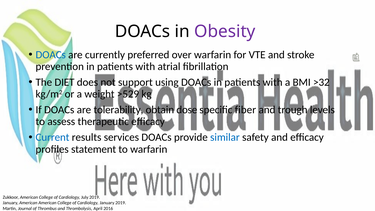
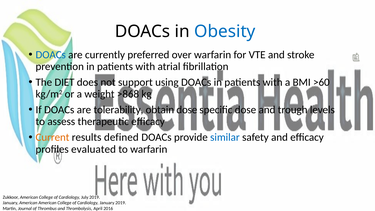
Obesity colour: purple -> blue (225, 32)
>32: >32 -> >60 (321, 82)
>529: >529 -> >868 (128, 94)
specific fiber: fiber -> dose (245, 110)
Current colour: blue -> orange (53, 137)
services: services -> defined (121, 137)
statement: statement -> evaluated (94, 149)
